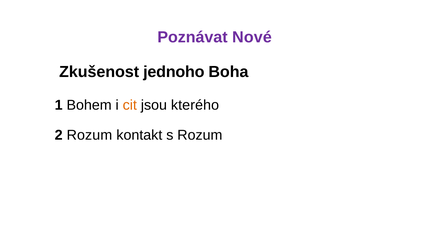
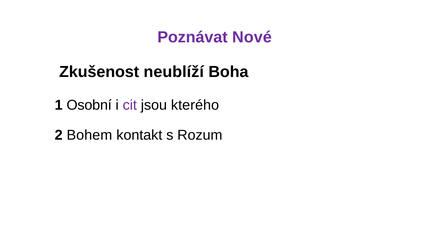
jednoho: jednoho -> neublíží (174, 72)
Bohem: Bohem -> Osobní (89, 105)
cit colour: orange -> purple (130, 105)
2 Rozum: Rozum -> Bohem (89, 135)
